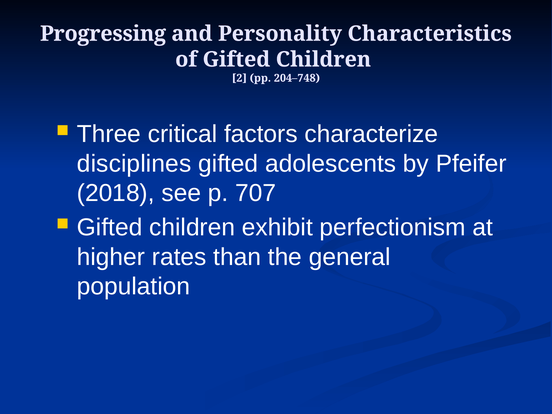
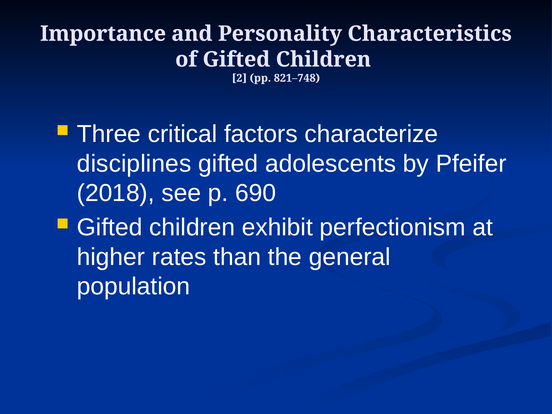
Progressing: Progressing -> Importance (103, 34)
204–748: 204–748 -> 821–748 (297, 78)
707: 707 -> 690 (256, 193)
